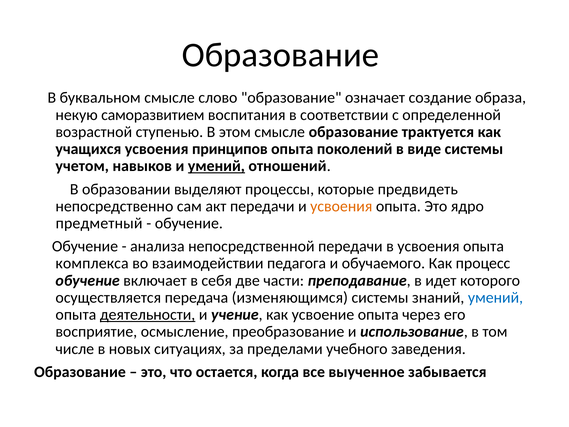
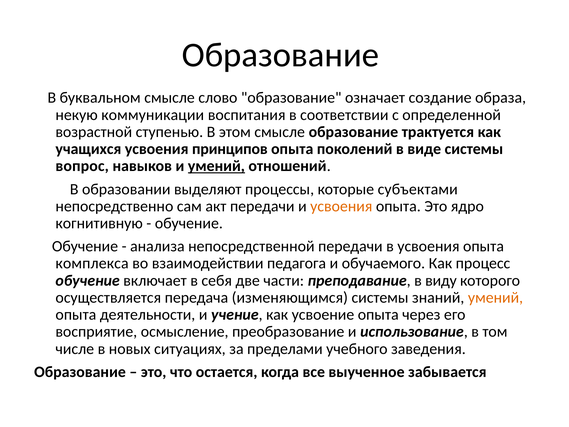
саморазвитием: саморазвитием -> коммуникации (153, 115)
учетом: учетом -> вопрос (82, 166)
предвидеть: предвидеть -> субъектами (418, 189)
предметный: предметный -> когнитивную (99, 223)
идет: идет -> виду (441, 280)
умений colour: blue -> orange (496, 297)
деятельности underline: present -> none (148, 314)
